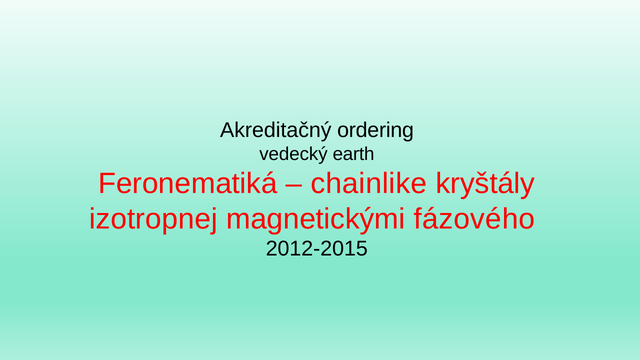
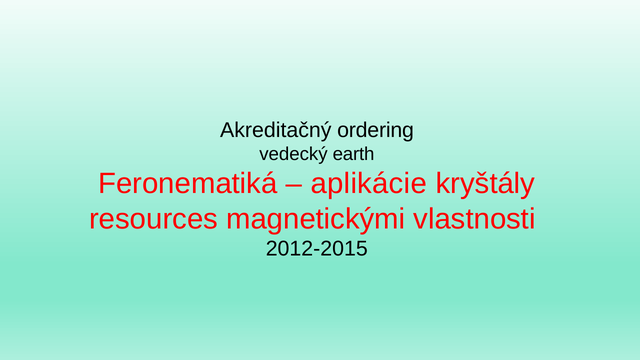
chainlike: chainlike -> aplikácie (369, 184)
izotropnej: izotropnej -> resources (154, 219)
fázového: fázového -> vlastnosti (475, 219)
